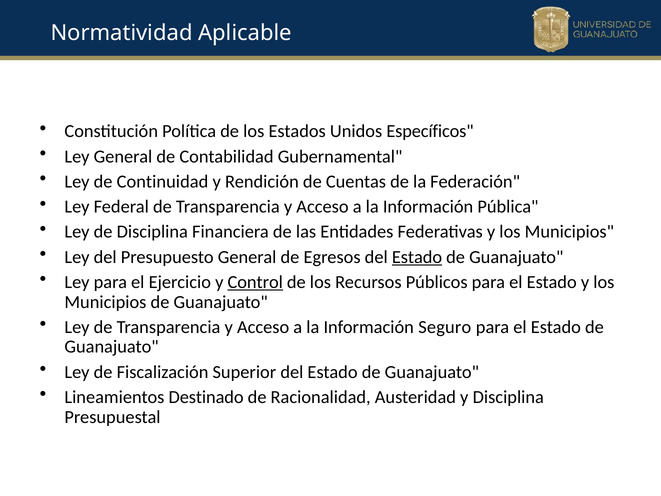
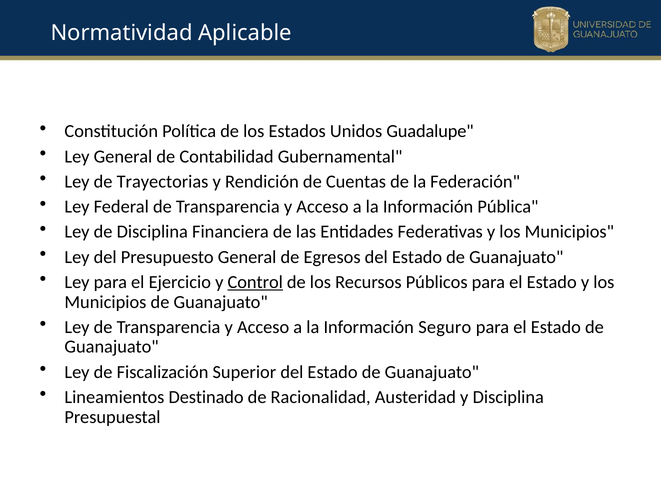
Específicos: Específicos -> Guadalupe (430, 131)
Continuidad: Continuidad -> Trayectorias (163, 182)
Estado underline: present -> none (417, 257)
